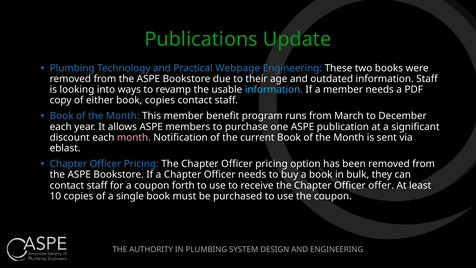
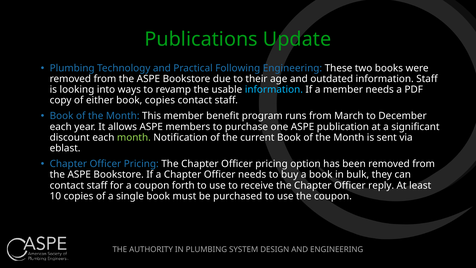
Webpage: Webpage -> Following (238, 68)
month colour: pink -> light green (134, 137)
offer: offer -> reply (381, 185)
